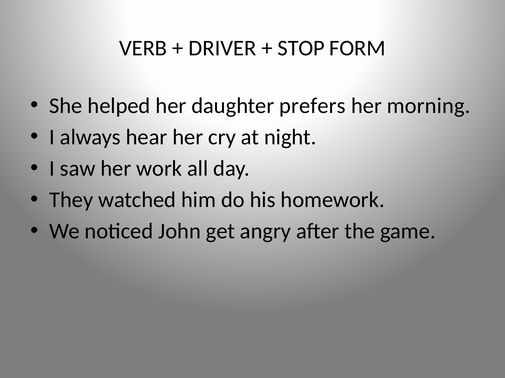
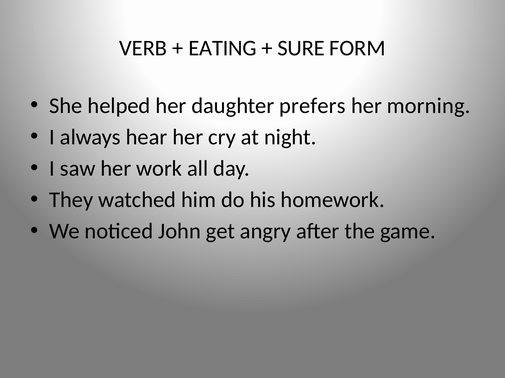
DRIVER: DRIVER -> EATING (223, 48)
STOP: STOP -> SURE (301, 48)
